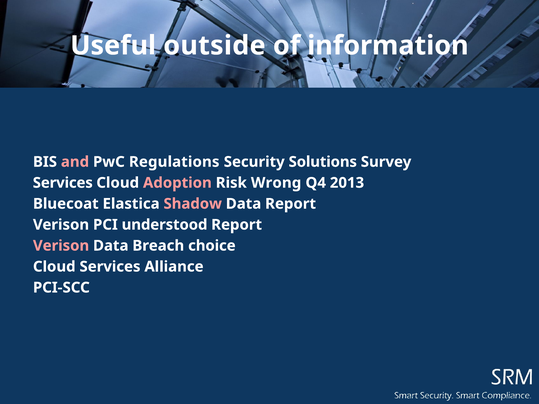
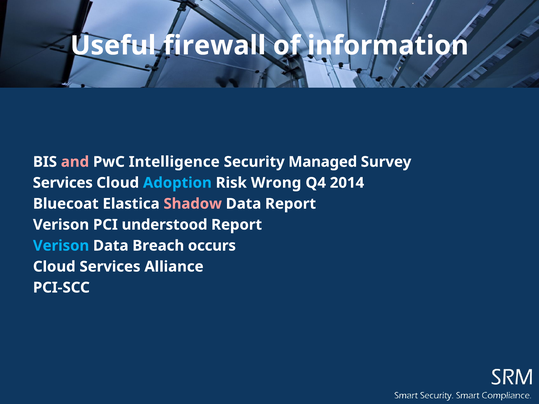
outside: outside -> firewall (215, 46)
Regulations: Regulations -> Intelligence (174, 162)
Solutions: Solutions -> Managed (323, 162)
Adoption colour: pink -> light blue (177, 183)
2013: 2013 -> 2014 (347, 183)
Verison colour: pink -> light blue (61, 246)
choice: choice -> occurs (212, 246)
